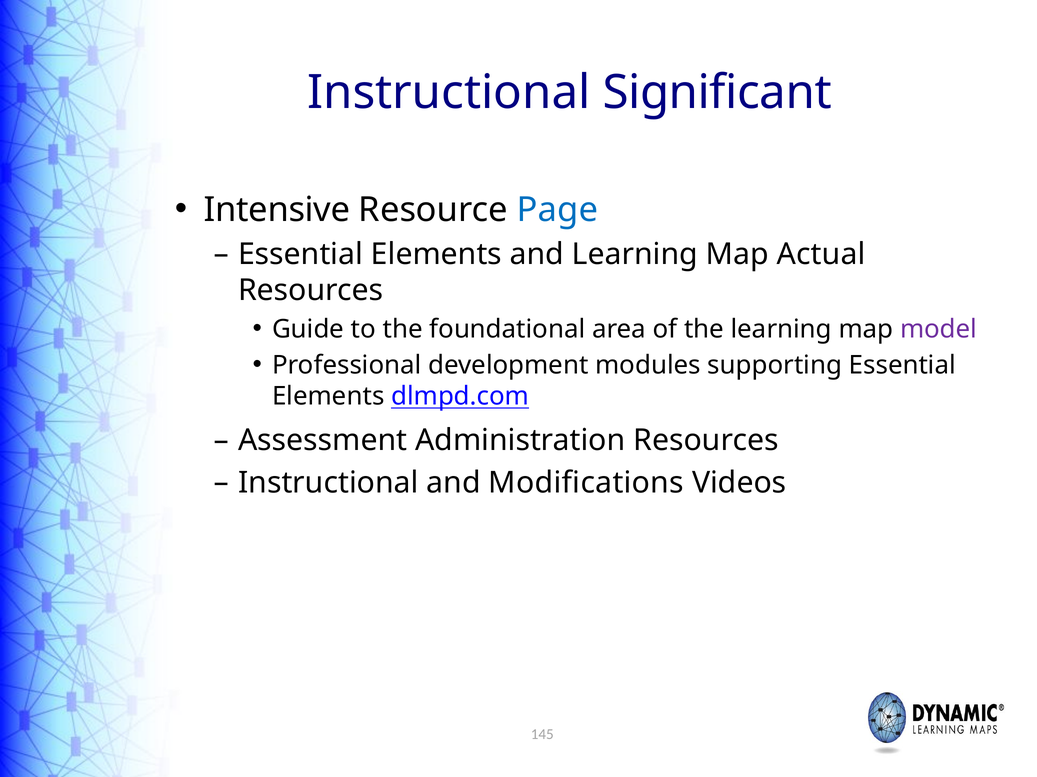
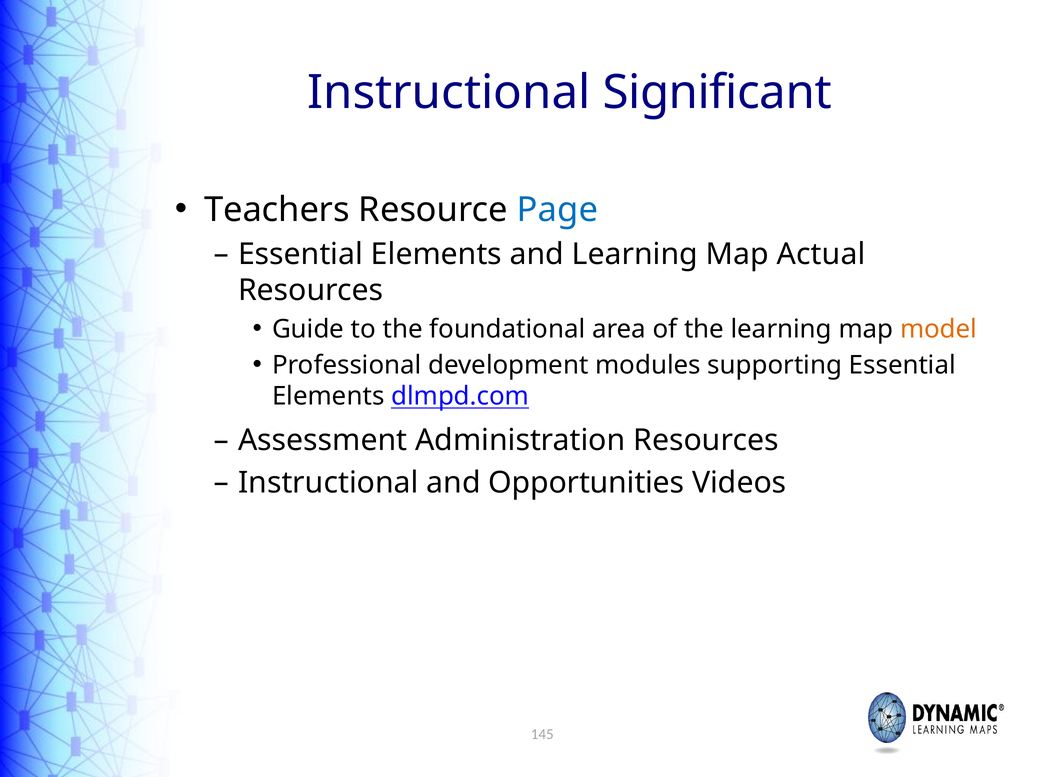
Intensive: Intensive -> Teachers (277, 210)
model colour: purple -> orange (939, 329)
Modifications: Modifications -> Opportunities (586, 483)
